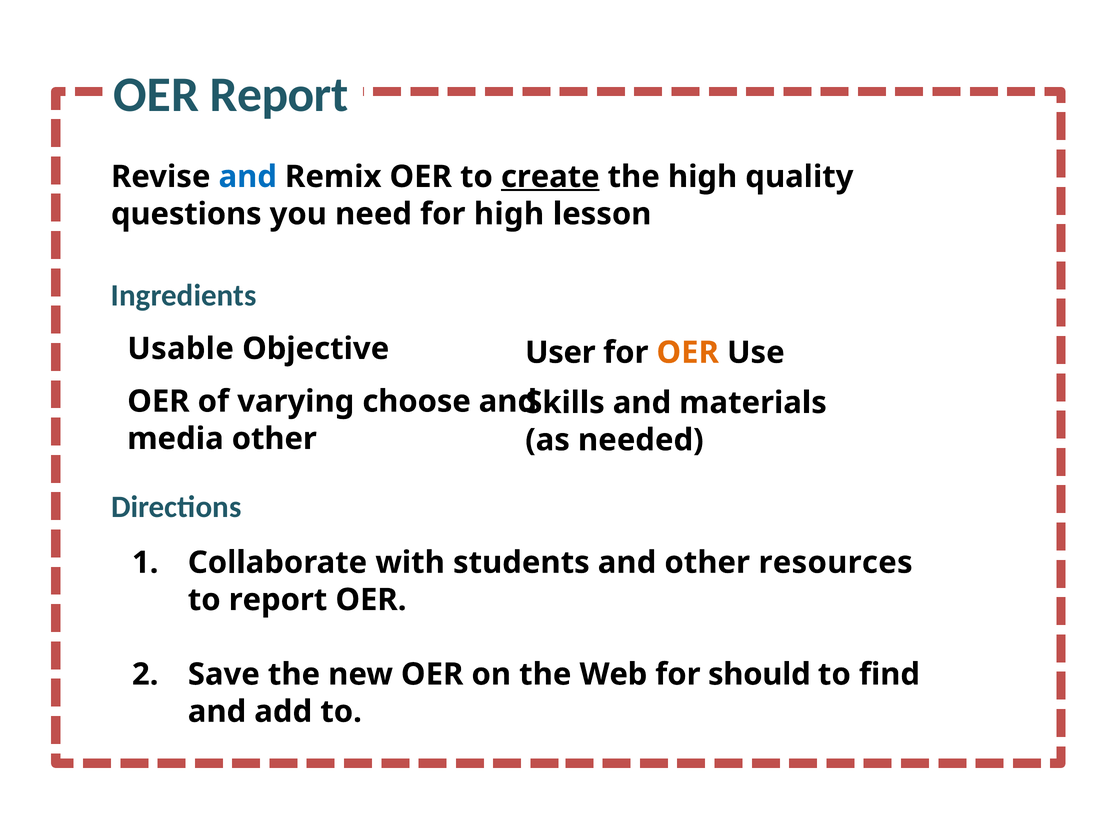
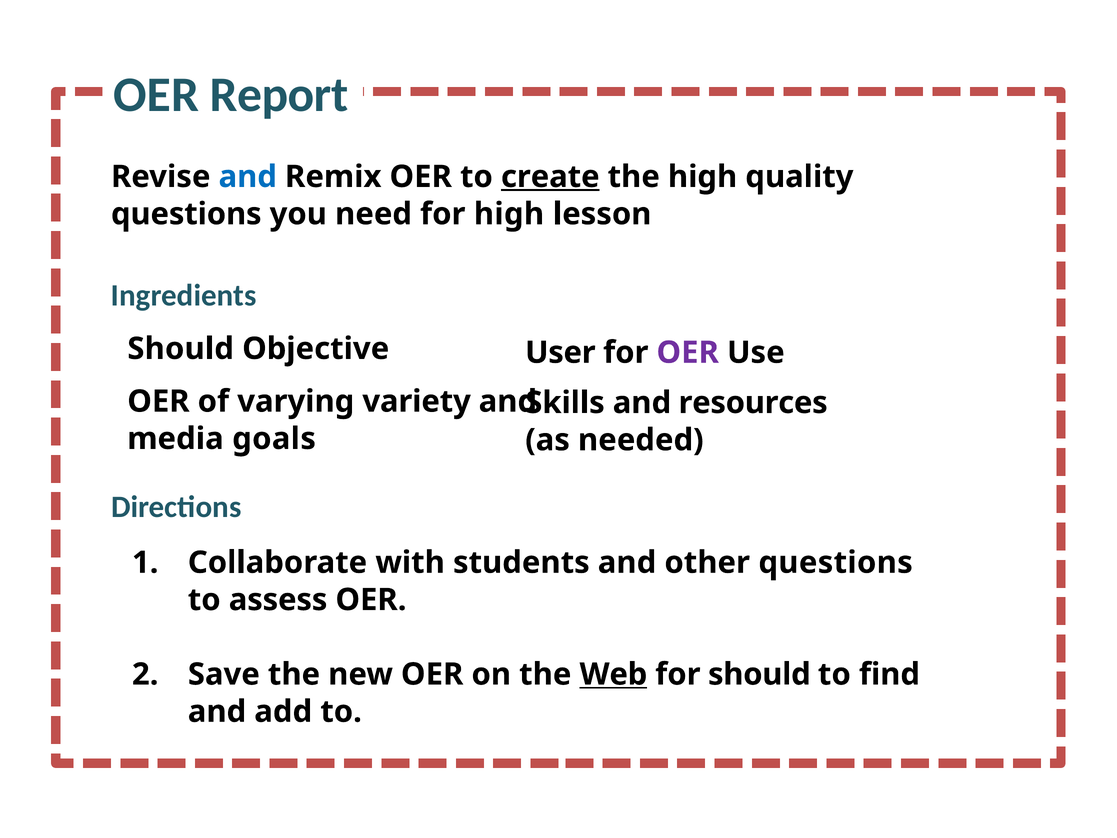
Usable: Usable -> Should (181, 349)
OER colour: orange -> purple (688, 352)
choose: choose -> variety (417, 401)
materials: materials -> resources (753, 403)
media other: other -> goals (274, 439)
other resources: resources -> questions (836, 562)
to report: report -> assess (278, 600)
Web underline: none -> present (613, 674)
